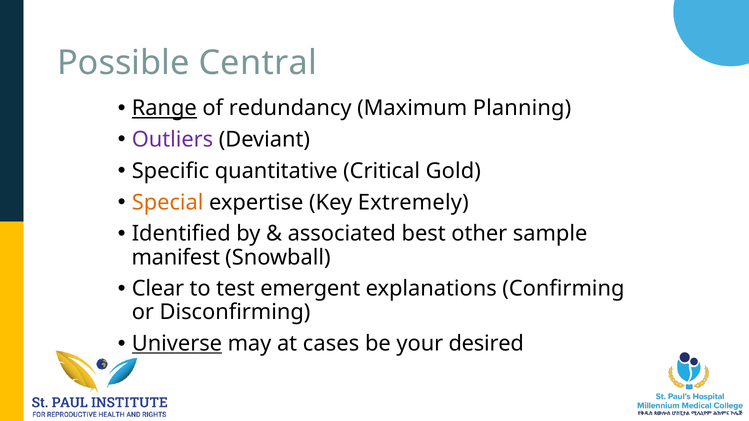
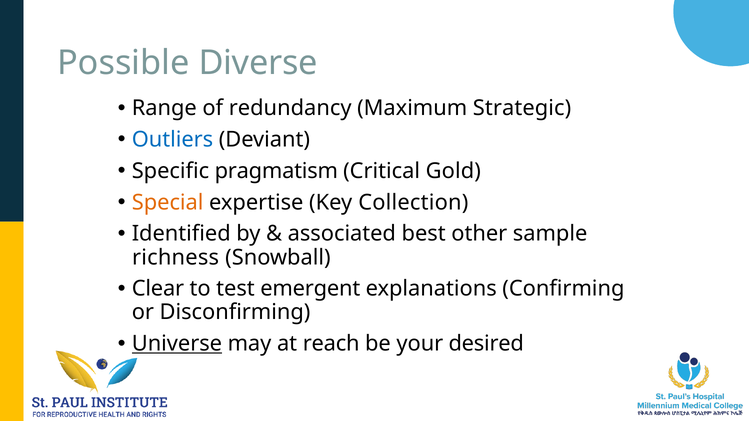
Central: Central -> Diverse (258, 63)
Range underline: present -> none (164, 108)
Planning: Planning -> Strategic (522, 108)
Outliers colour: purple -> blue (172, 140)
quantitative: quantitative -> pragmatism (276, 171)
Extremely: Extremely -> Collection (413, 203)
manifest: manifest -> richness (176, 258)
cases: cases -> reach (331, 344)
